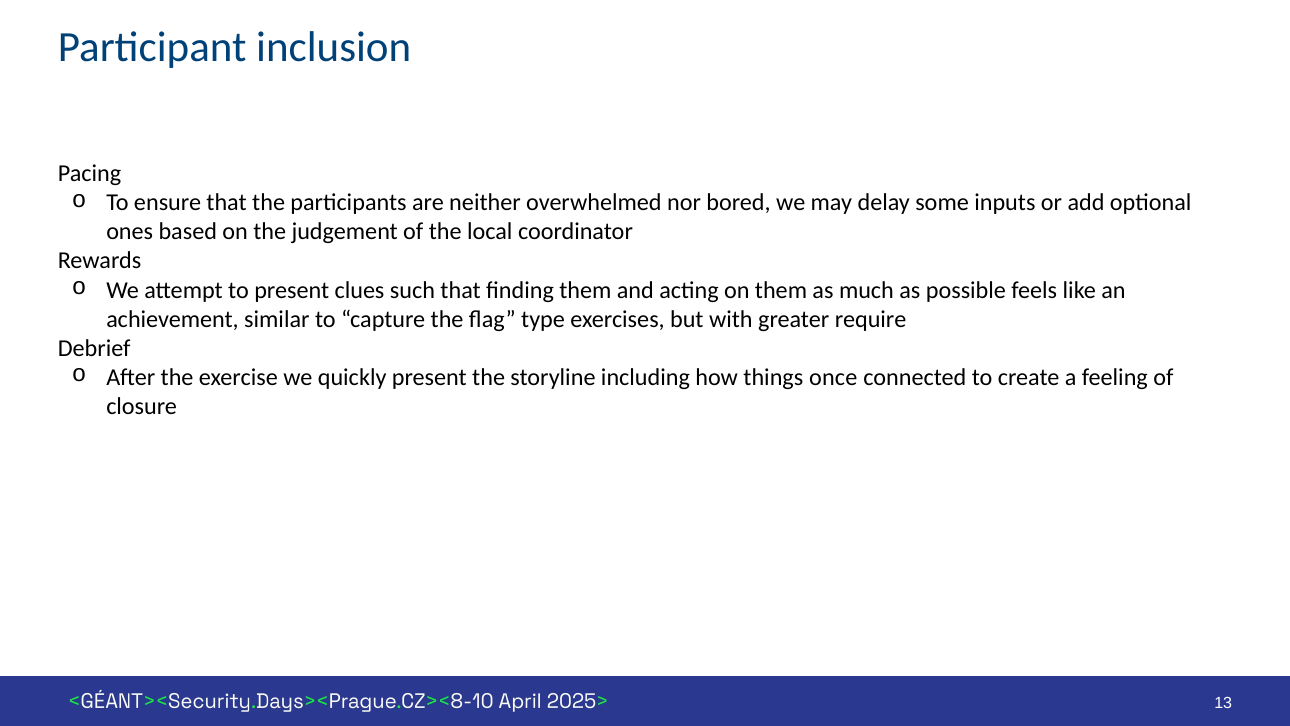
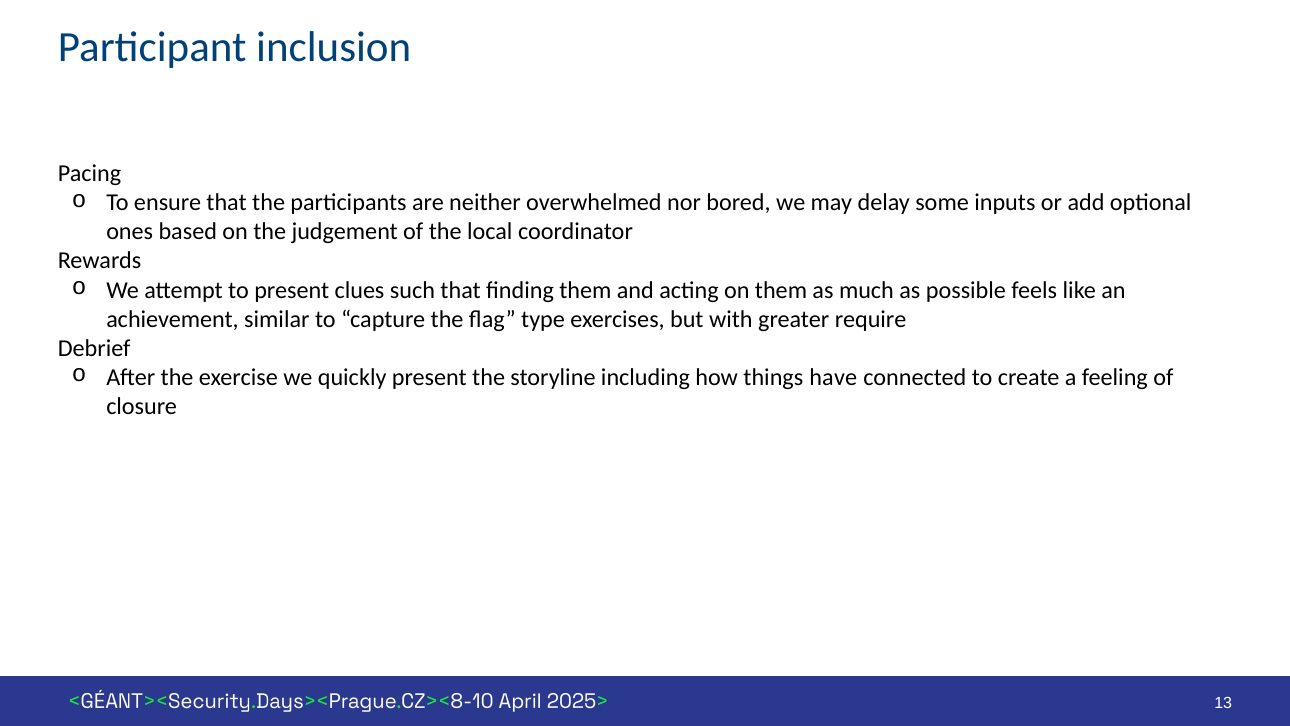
once: once -> have (833, 377)
